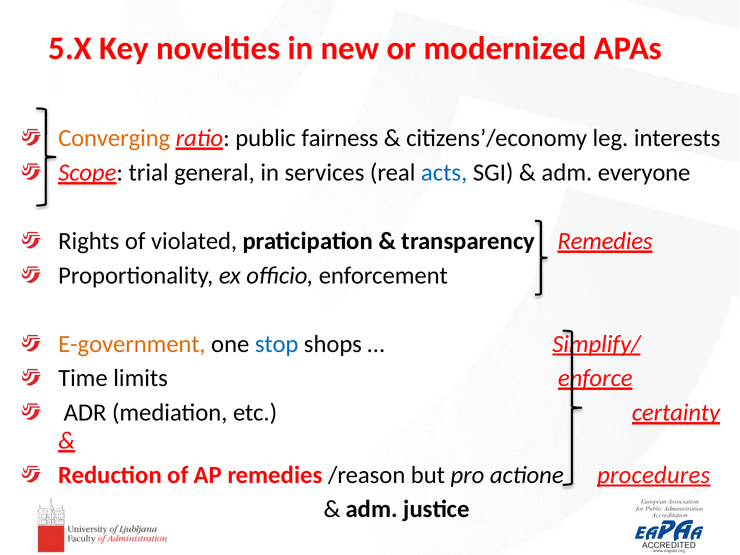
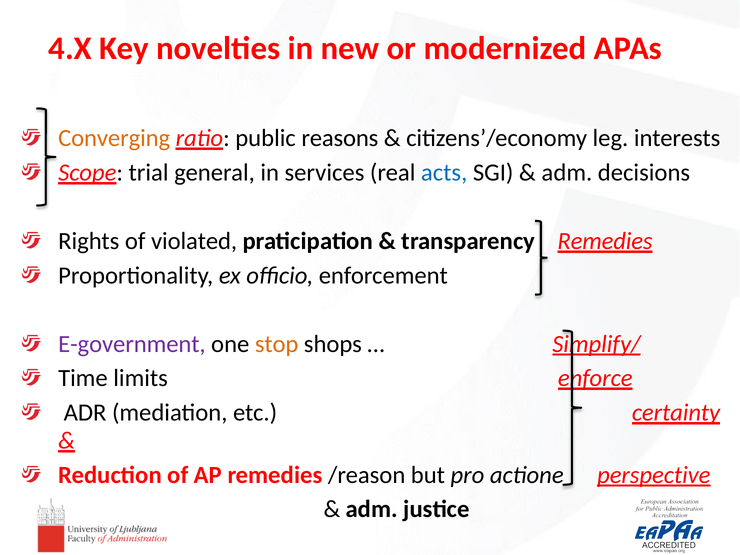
5.X: 5.X -> 4.X (70, 49)
fairness: fairness -> reasons (340, 138)
everyone: everyone -> decisions (644, 172)
E-government colour: orange -> purple (132, 344)
stop colour: blue -> orange (277, 344)
procedures: procedures -> perspective (654, 475)
